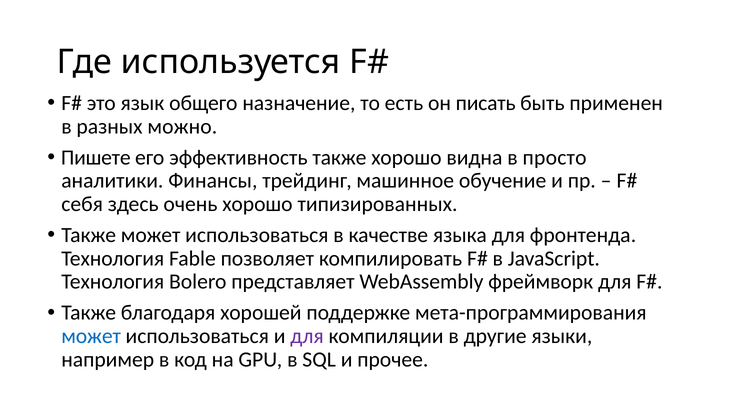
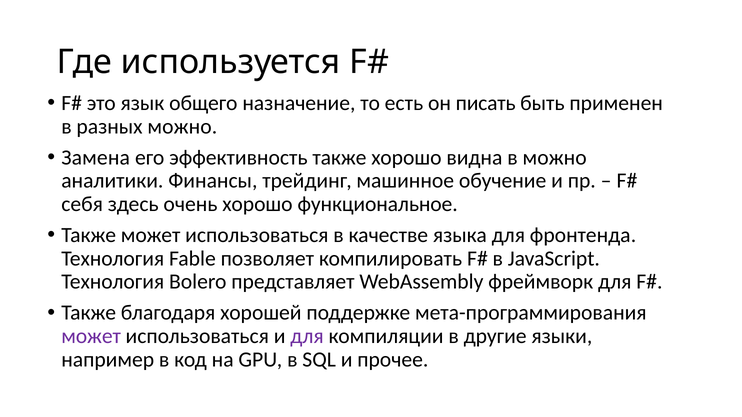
Пишете: Пишете -> Замена (96, 158)
в просто: просто -> можно (555, 158)
типизированных: типизированных -> функциональное (378, 204)
может colour: blue -> purple (91, 336)
